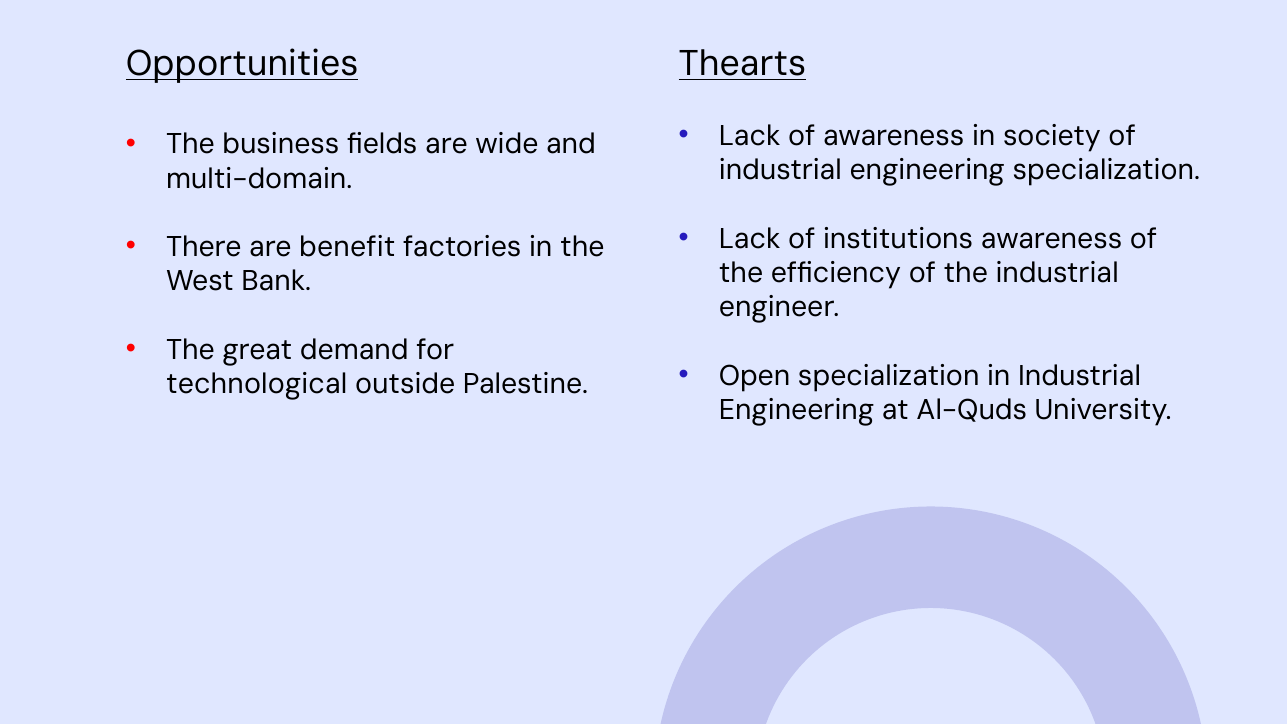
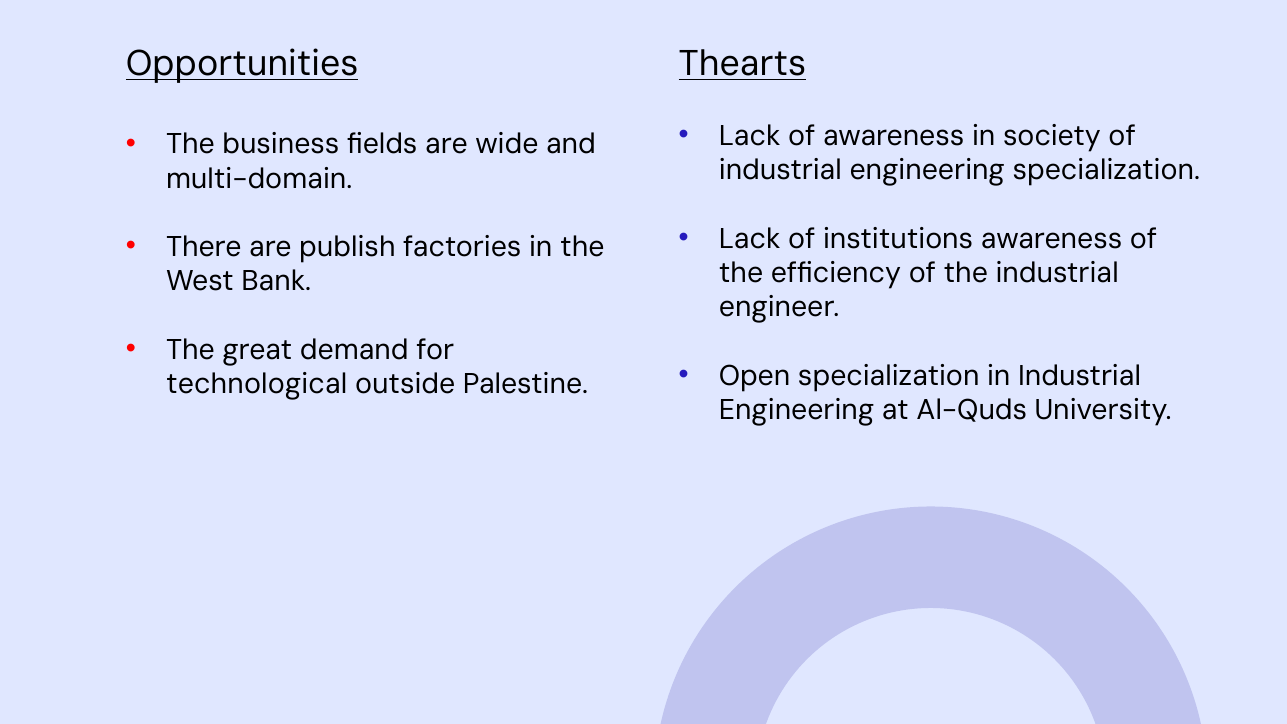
benefit: benefit -> publish (347, 247)
